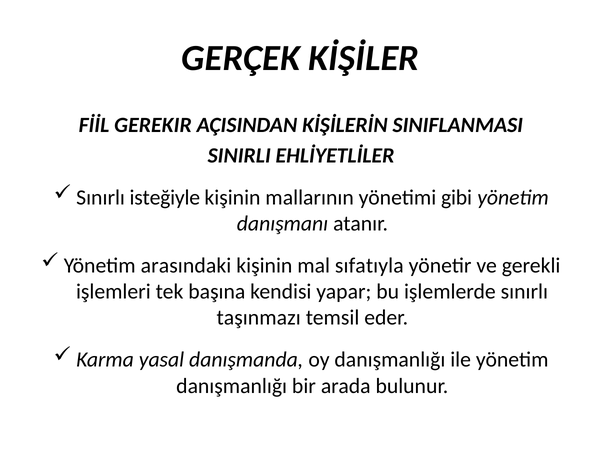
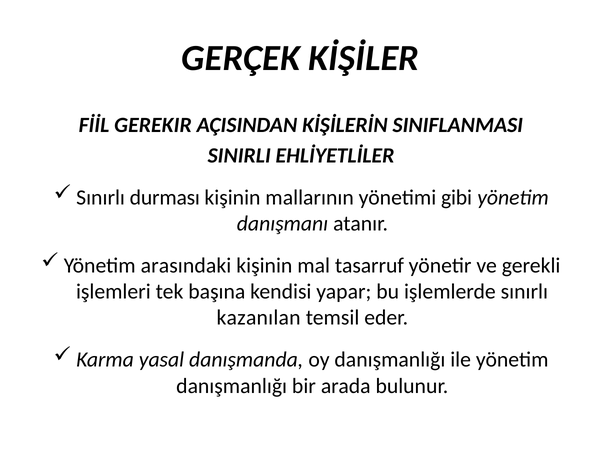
isteğiyle: isteğiyle -> durması (165, 197)
sıfatıyla: sıfatıyla -> tasarruf (369, 265)
taşınmazı: taşınmazı -> kazanılan (259, 318)
